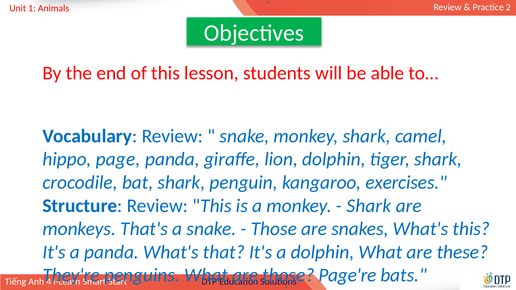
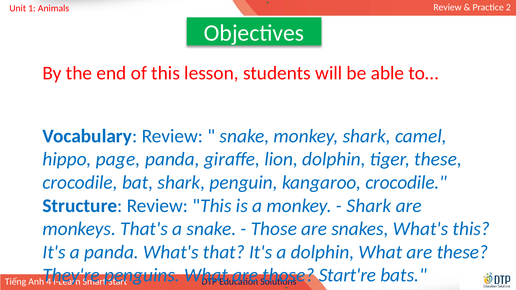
tiger shark: shark -> these (438, 159)
kangaroo exercises: exercises -> crocodile (406, 183)
Page're: Page're -> Start're (347, 275)
